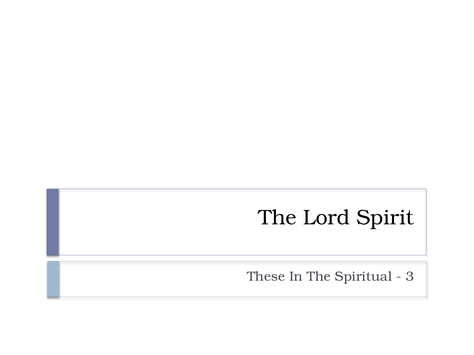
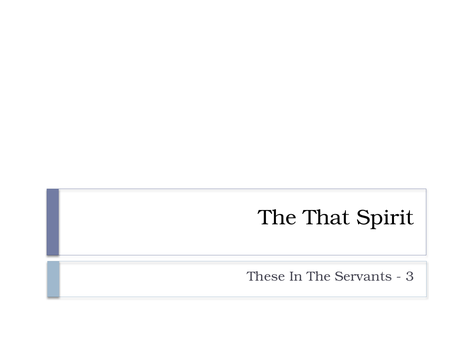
Lord: Lord -> That (327, 218)
Spiritual: Spiritual -> Servants (363, 277)
